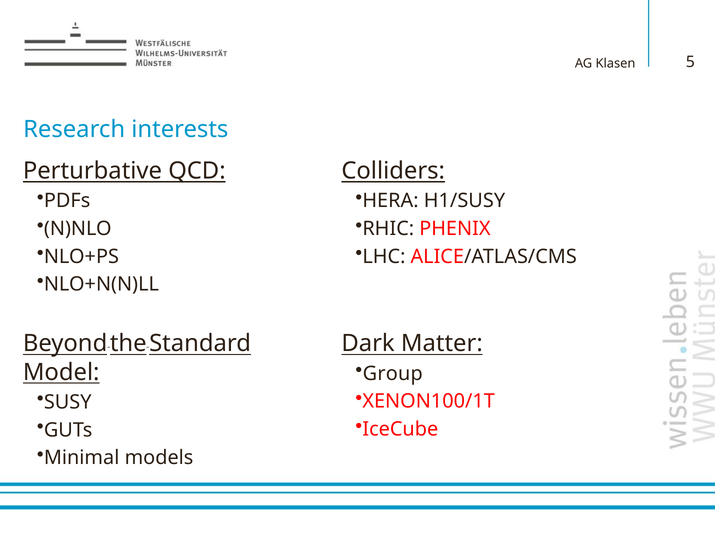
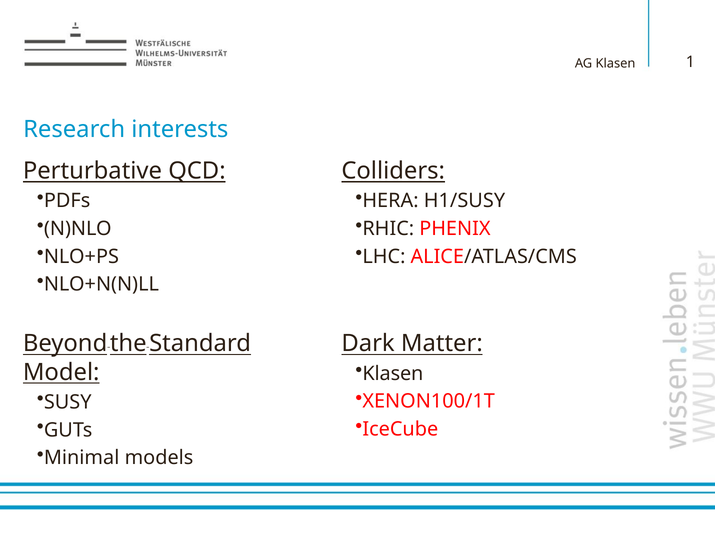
5: 5 -> 1 (690, 62)
Group: Group -> Klasen (393, 373)
